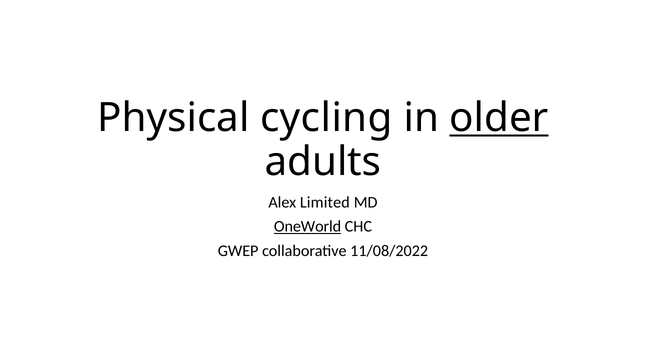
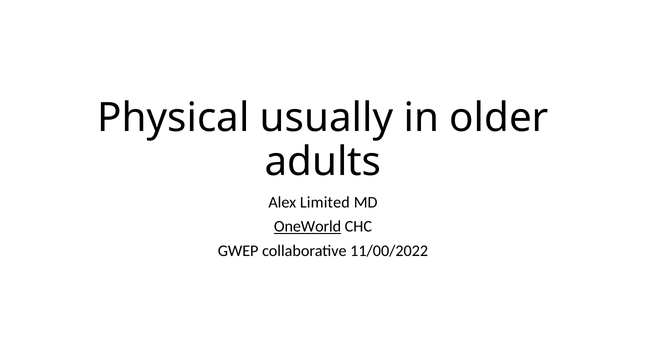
cycling: cycling -> usually (327, 118)
older underline: present -> none (499, 118)
11/08/2022: 11/08/2022 -> 11/00/2022 (389, 250)
